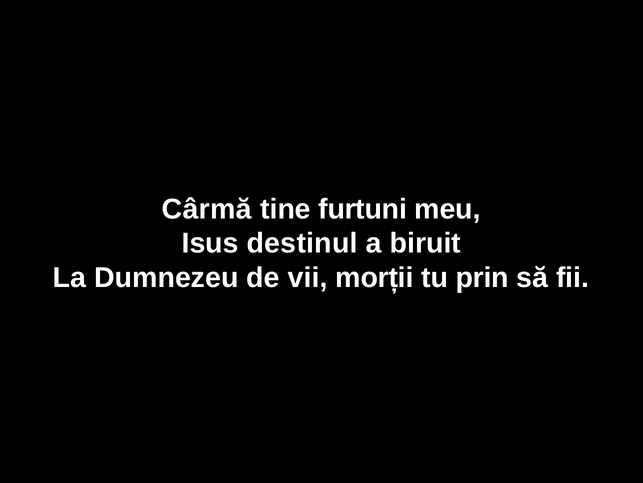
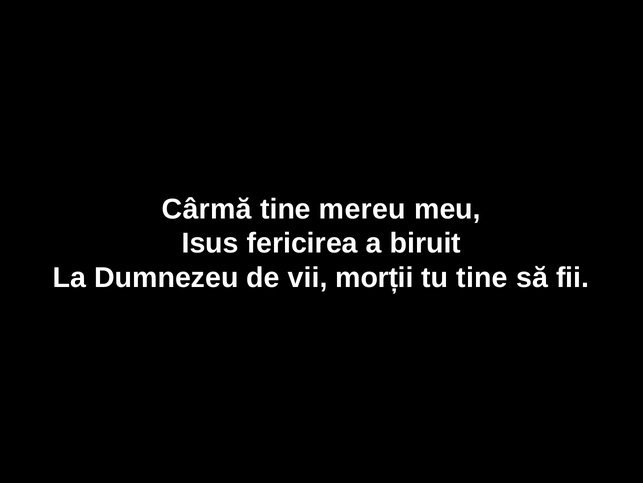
furtuni: furtuni -> mereu (362, 209)
destinul: destinul -> fericirea (302, 243)
tu prin: prin -> tine (482, 277)
